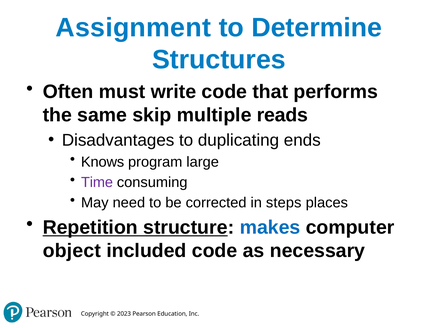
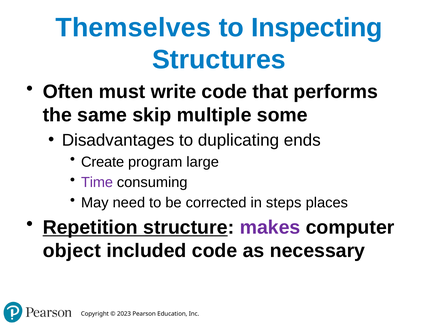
Assignment: Assignment -> Themselves (133, 28)
Determine: Determine -> Inspecting (317, 28)
reads: reads -> some (282, 115)
Knows: Knows -> Create (103, 162)
makes colour: blue -> purple (270, 228)
